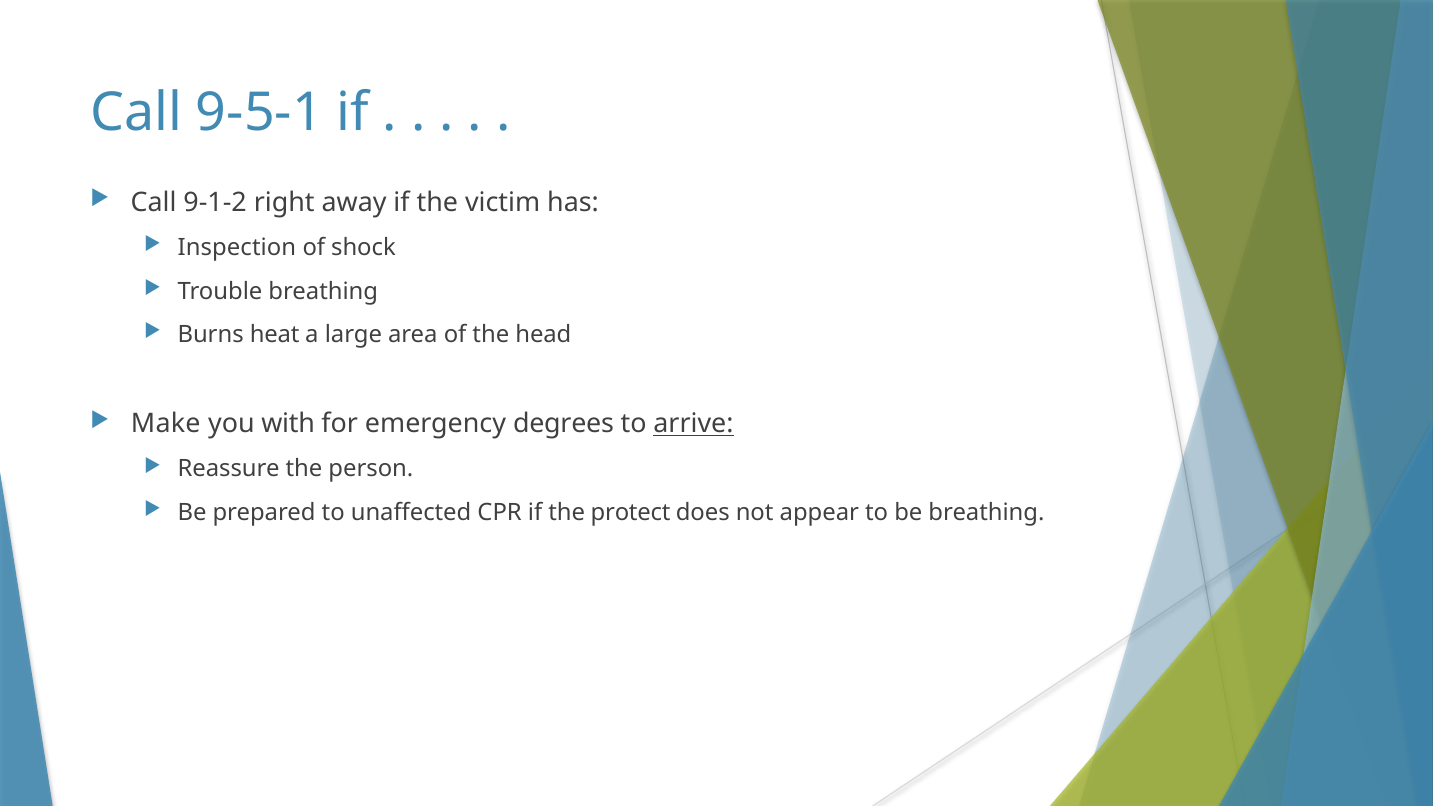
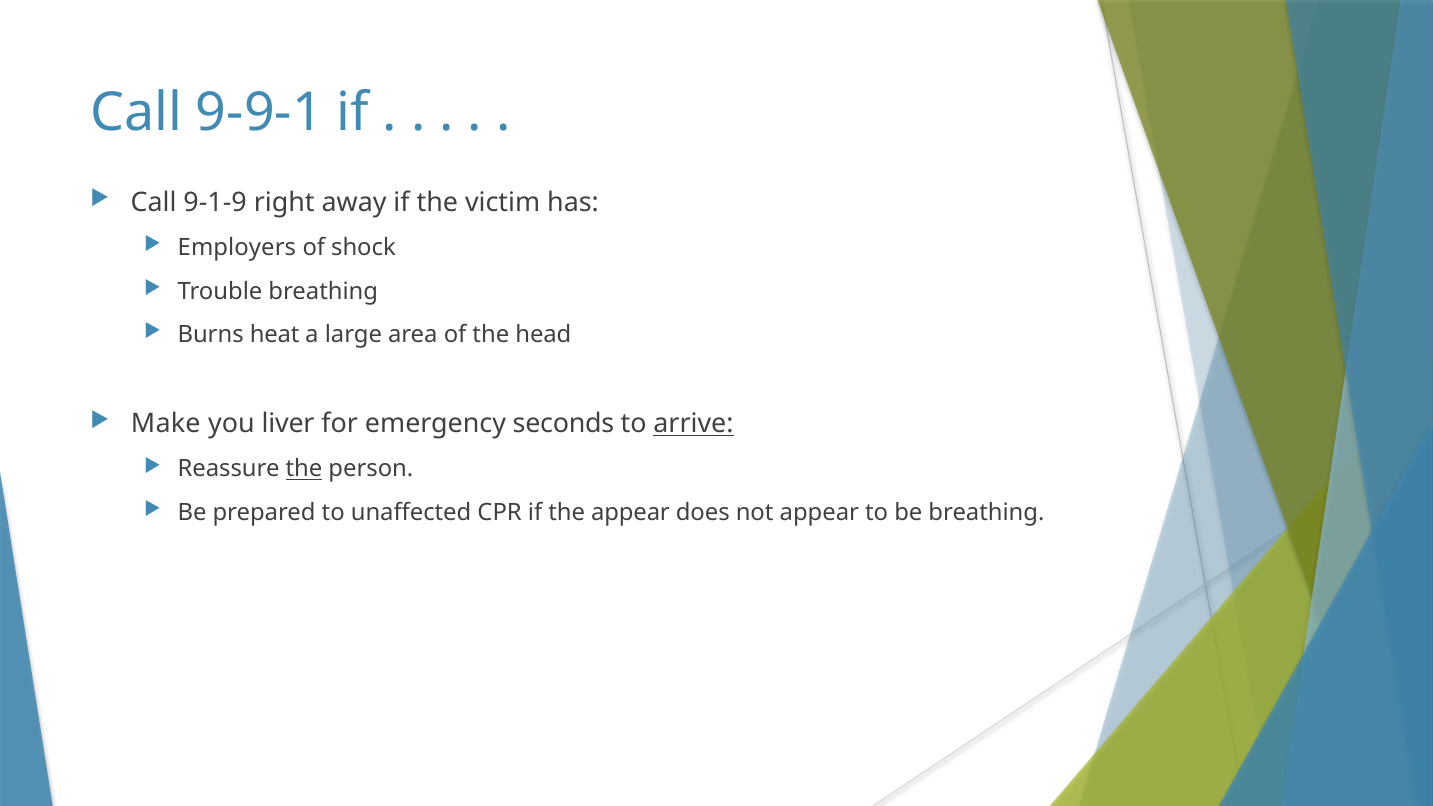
9-5-1: 9-5-1 -> 9-9-1 (259, 113)
9-1-2: 9-1-2 -> 9-1-9 (215, 202)
Inspection: Inspection -> Employers (237, 248)
with: with -> liver (288, 424)
degrees: degrees -> seconds (563, 424)
the underline: none -> present (304, 469)
the protect: protect -> appear (631, 513)
